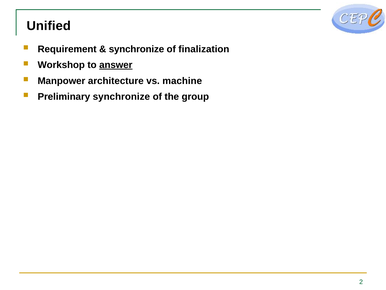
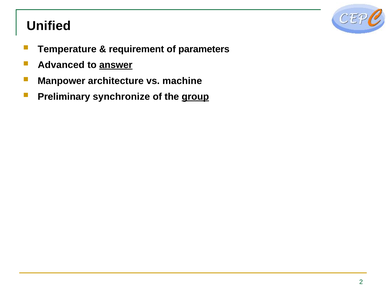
Requirement: Requirement -> Temperature (67, 49)
synchronize: synchronize -> requirement (136, 49)
finalization: finalization -> parameters (204, 49)
Workshop: Workshop -> Advanced (61, 65)
group underline: none -> present (195, 97)
